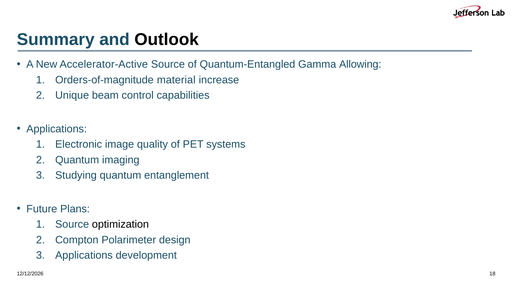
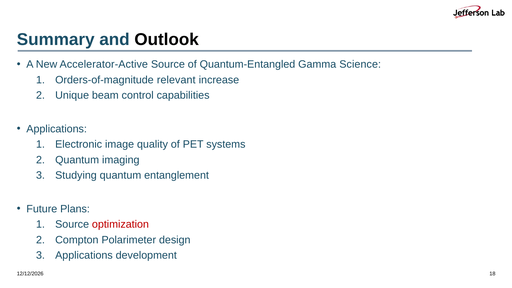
Allowing: Allowing -> Science (360, 64)
material: material -> relevant (176, 80)
optimization colour: black -> red (120, 224)
